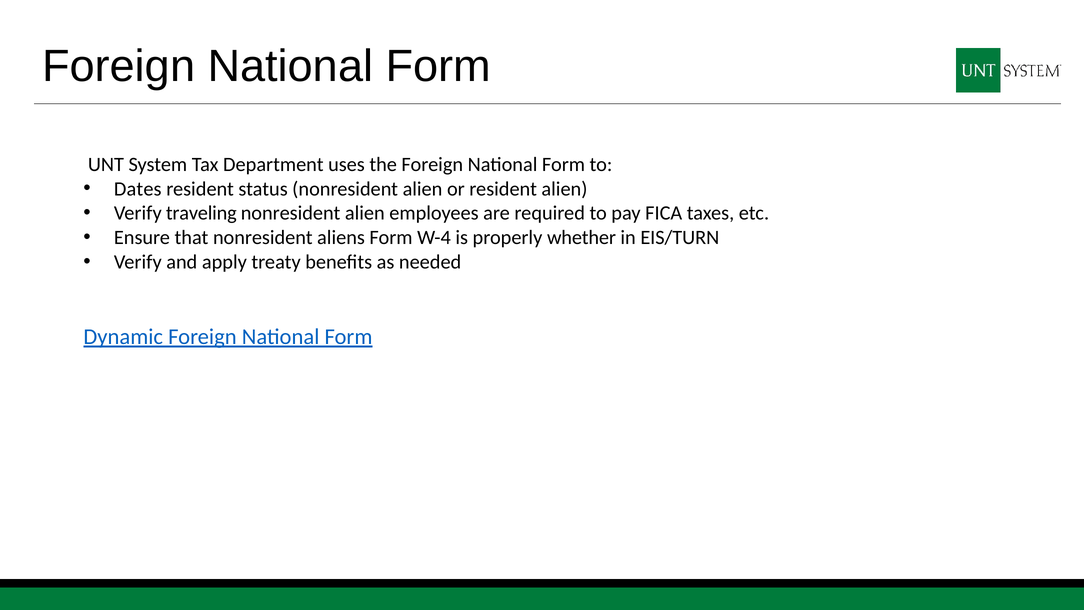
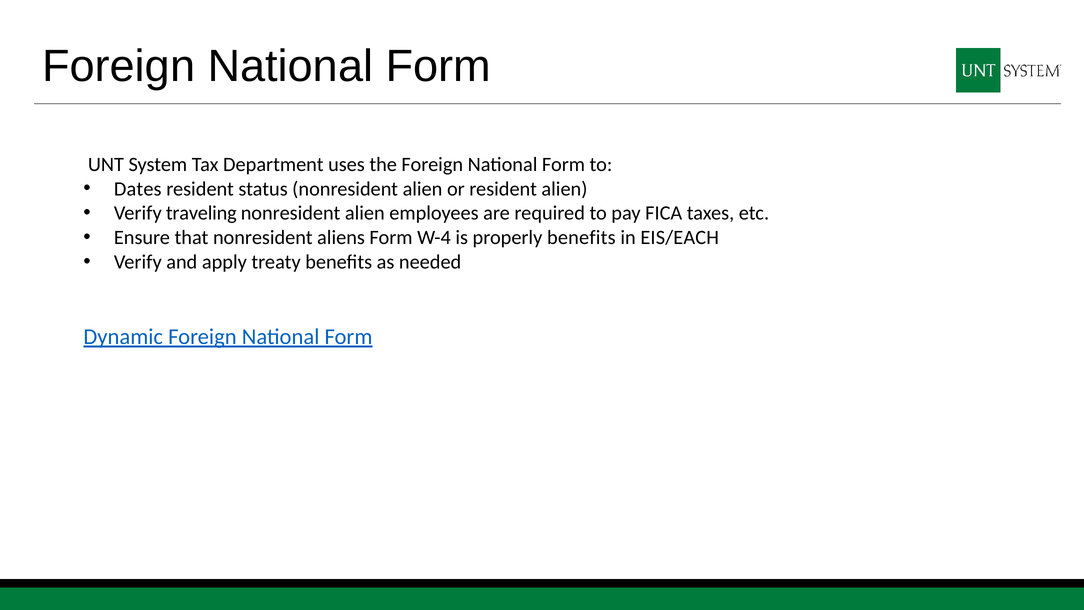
properly whether: whether -> benefits (581, 238)
EIS/TURN: EIS/TURN -> EIS/EACH (680, 238)
